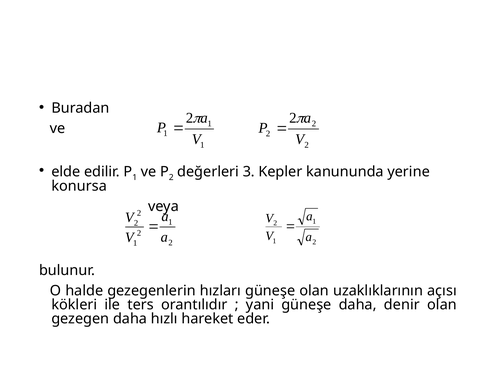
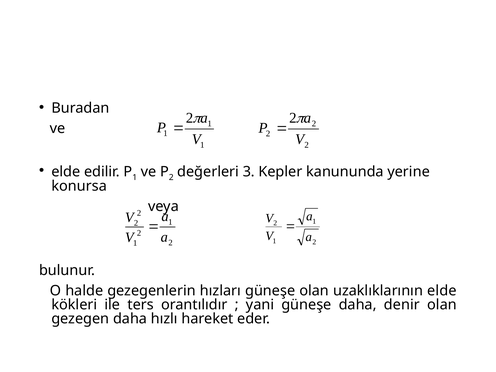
uzaklıklarının açısı: açısı -> elde (442, 291)
